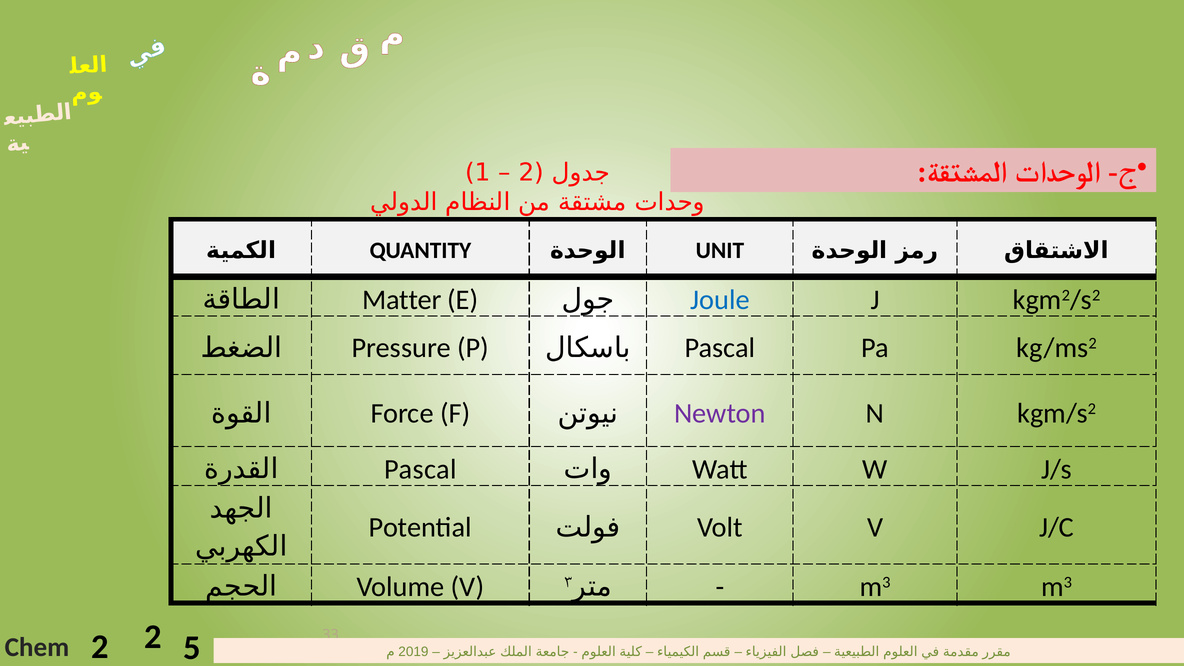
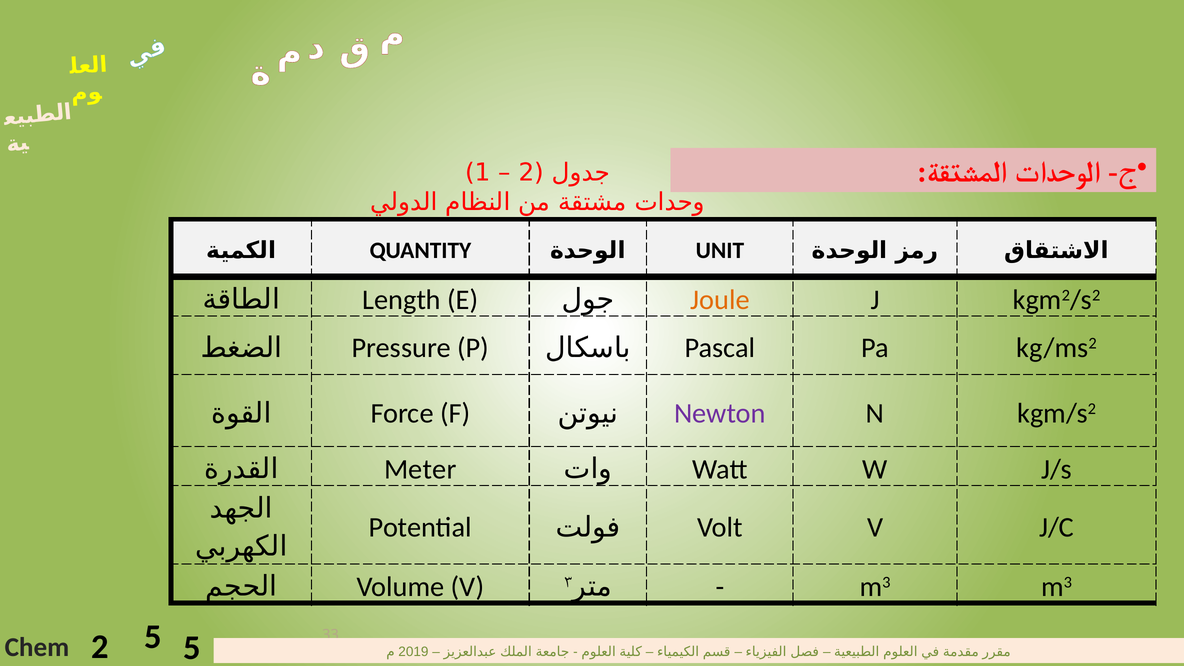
Matter: Matter -> Length (402, 300)
Joule colour: blue -> orange (720, 300)
Pascal: Pascal -> Meter (420, 469)
2: 2 -> 5 (153, 637)
